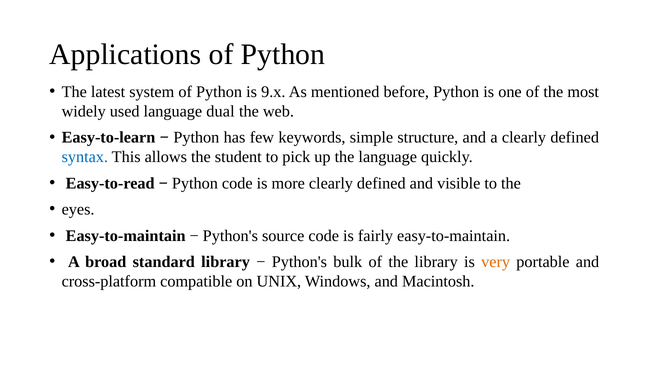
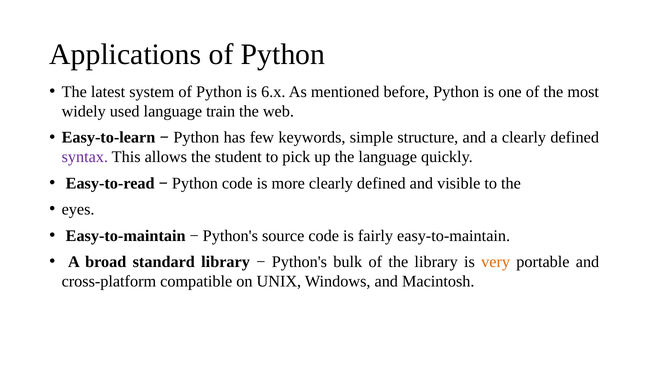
9.x: 9.x -> 6.x (273, 92)
dual: dual -> train (221, 111)
syntax colour: blue -> purple (85, 157)
